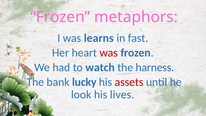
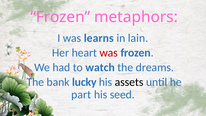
fast: fast -> lain (138, 38)
harness: harness -> dreams (155, 67)
assets colour: red -> black (129, 82)
look: look -> part (81, 95)
lives: lives -> seed (122, 95)
